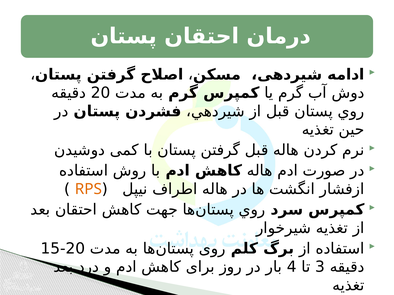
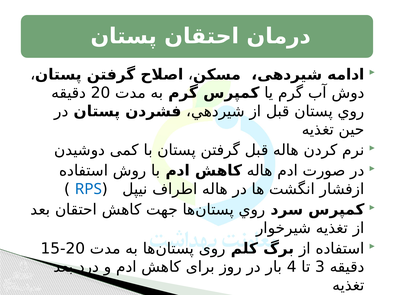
RPS colour: orange -> blue (88, 189)
